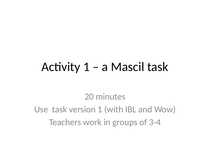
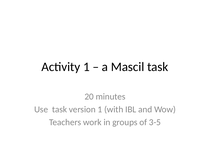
3-4: 3-4 -> 3-5 (155, 122)
